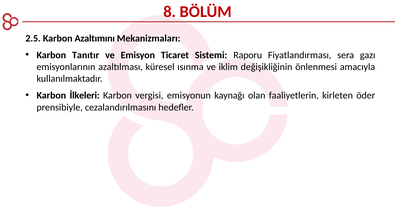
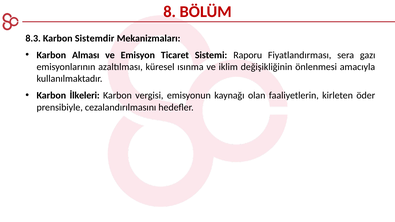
2.5: 2.5 -> 8.3 (33, 38)
Azaltımını: Azaltımını -> Sistemdir (95, 38)
Tanıtır: Tanıtır -> Alması (86, 55)
